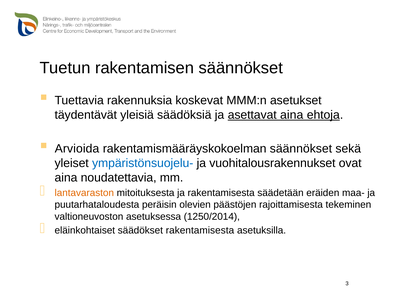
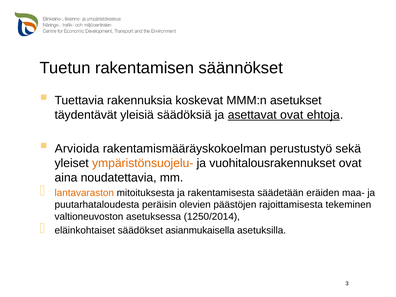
asettavat aina: aina -> ovat (292, 115)
rakentamismääräyskokoelman säännökset: säännökset -> perustustyö (301, 149)
ympäristönsuojelu- colour: blue -> orange (143, 163)
säädökset rakentamisesta: rakentamisesta -> asianmukaisella (200, 230)
